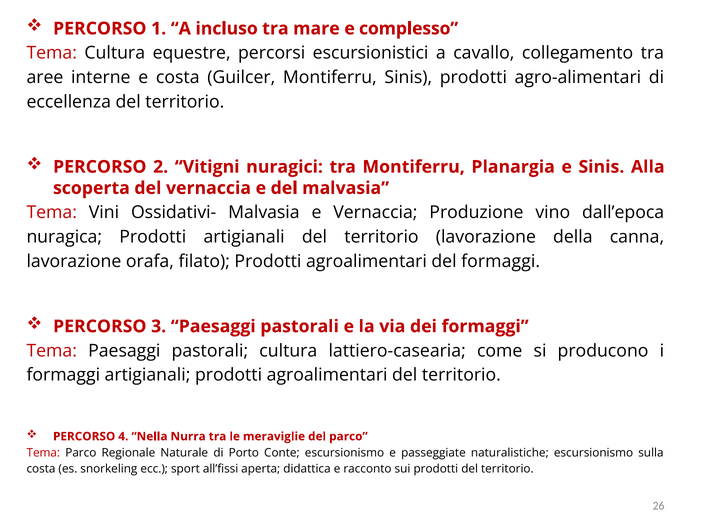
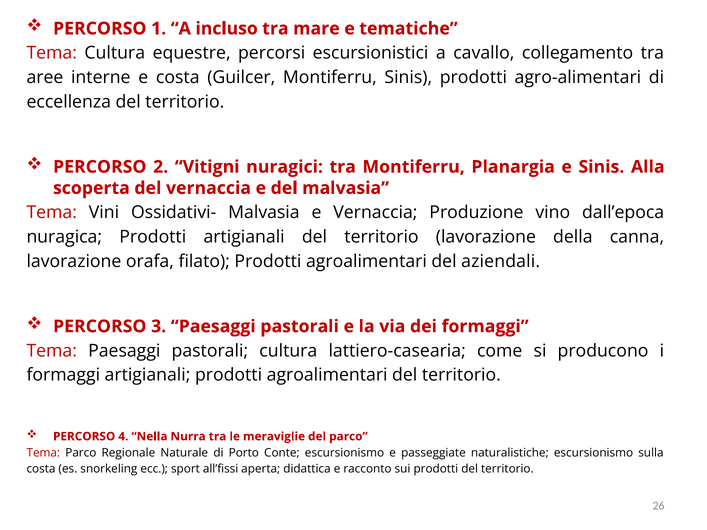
complesso: complesso -> tematiche (408, 29)
del formaggi: formaggi -> aziendali (501, 261)
